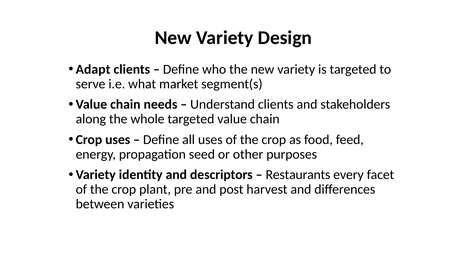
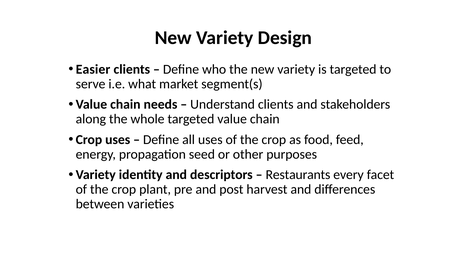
Adapt: Adapt -> Easier (93, 69)
